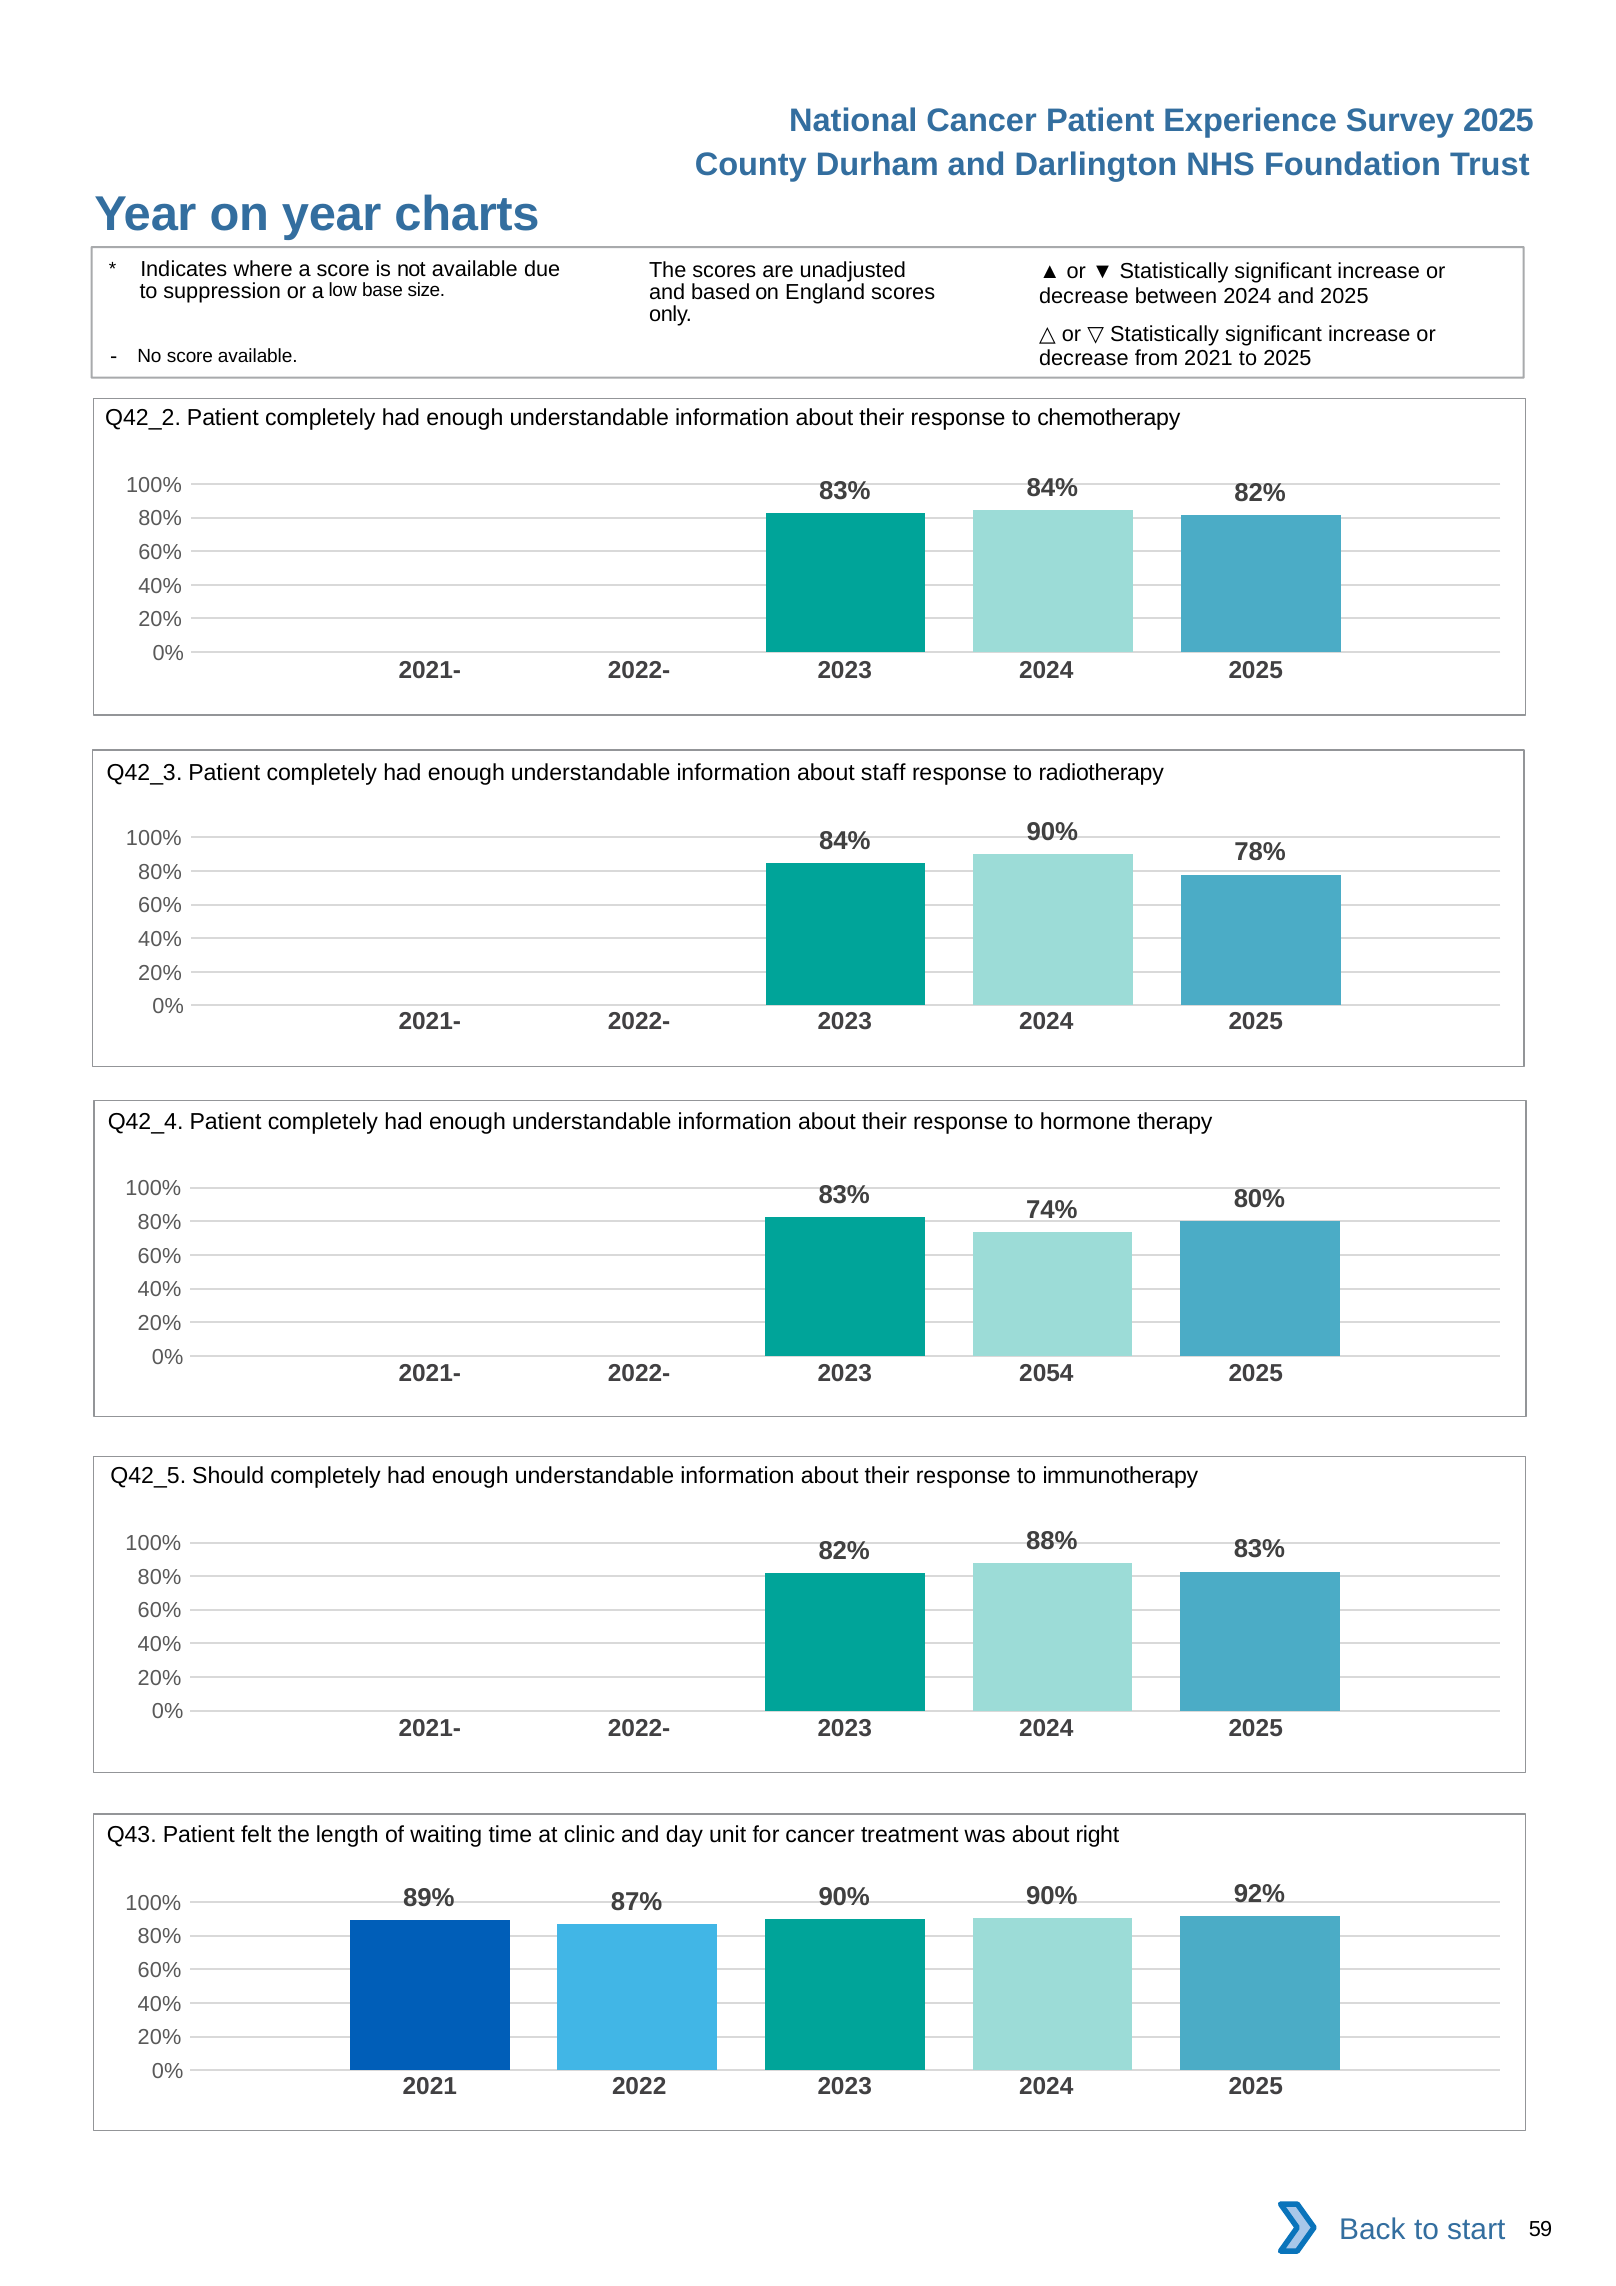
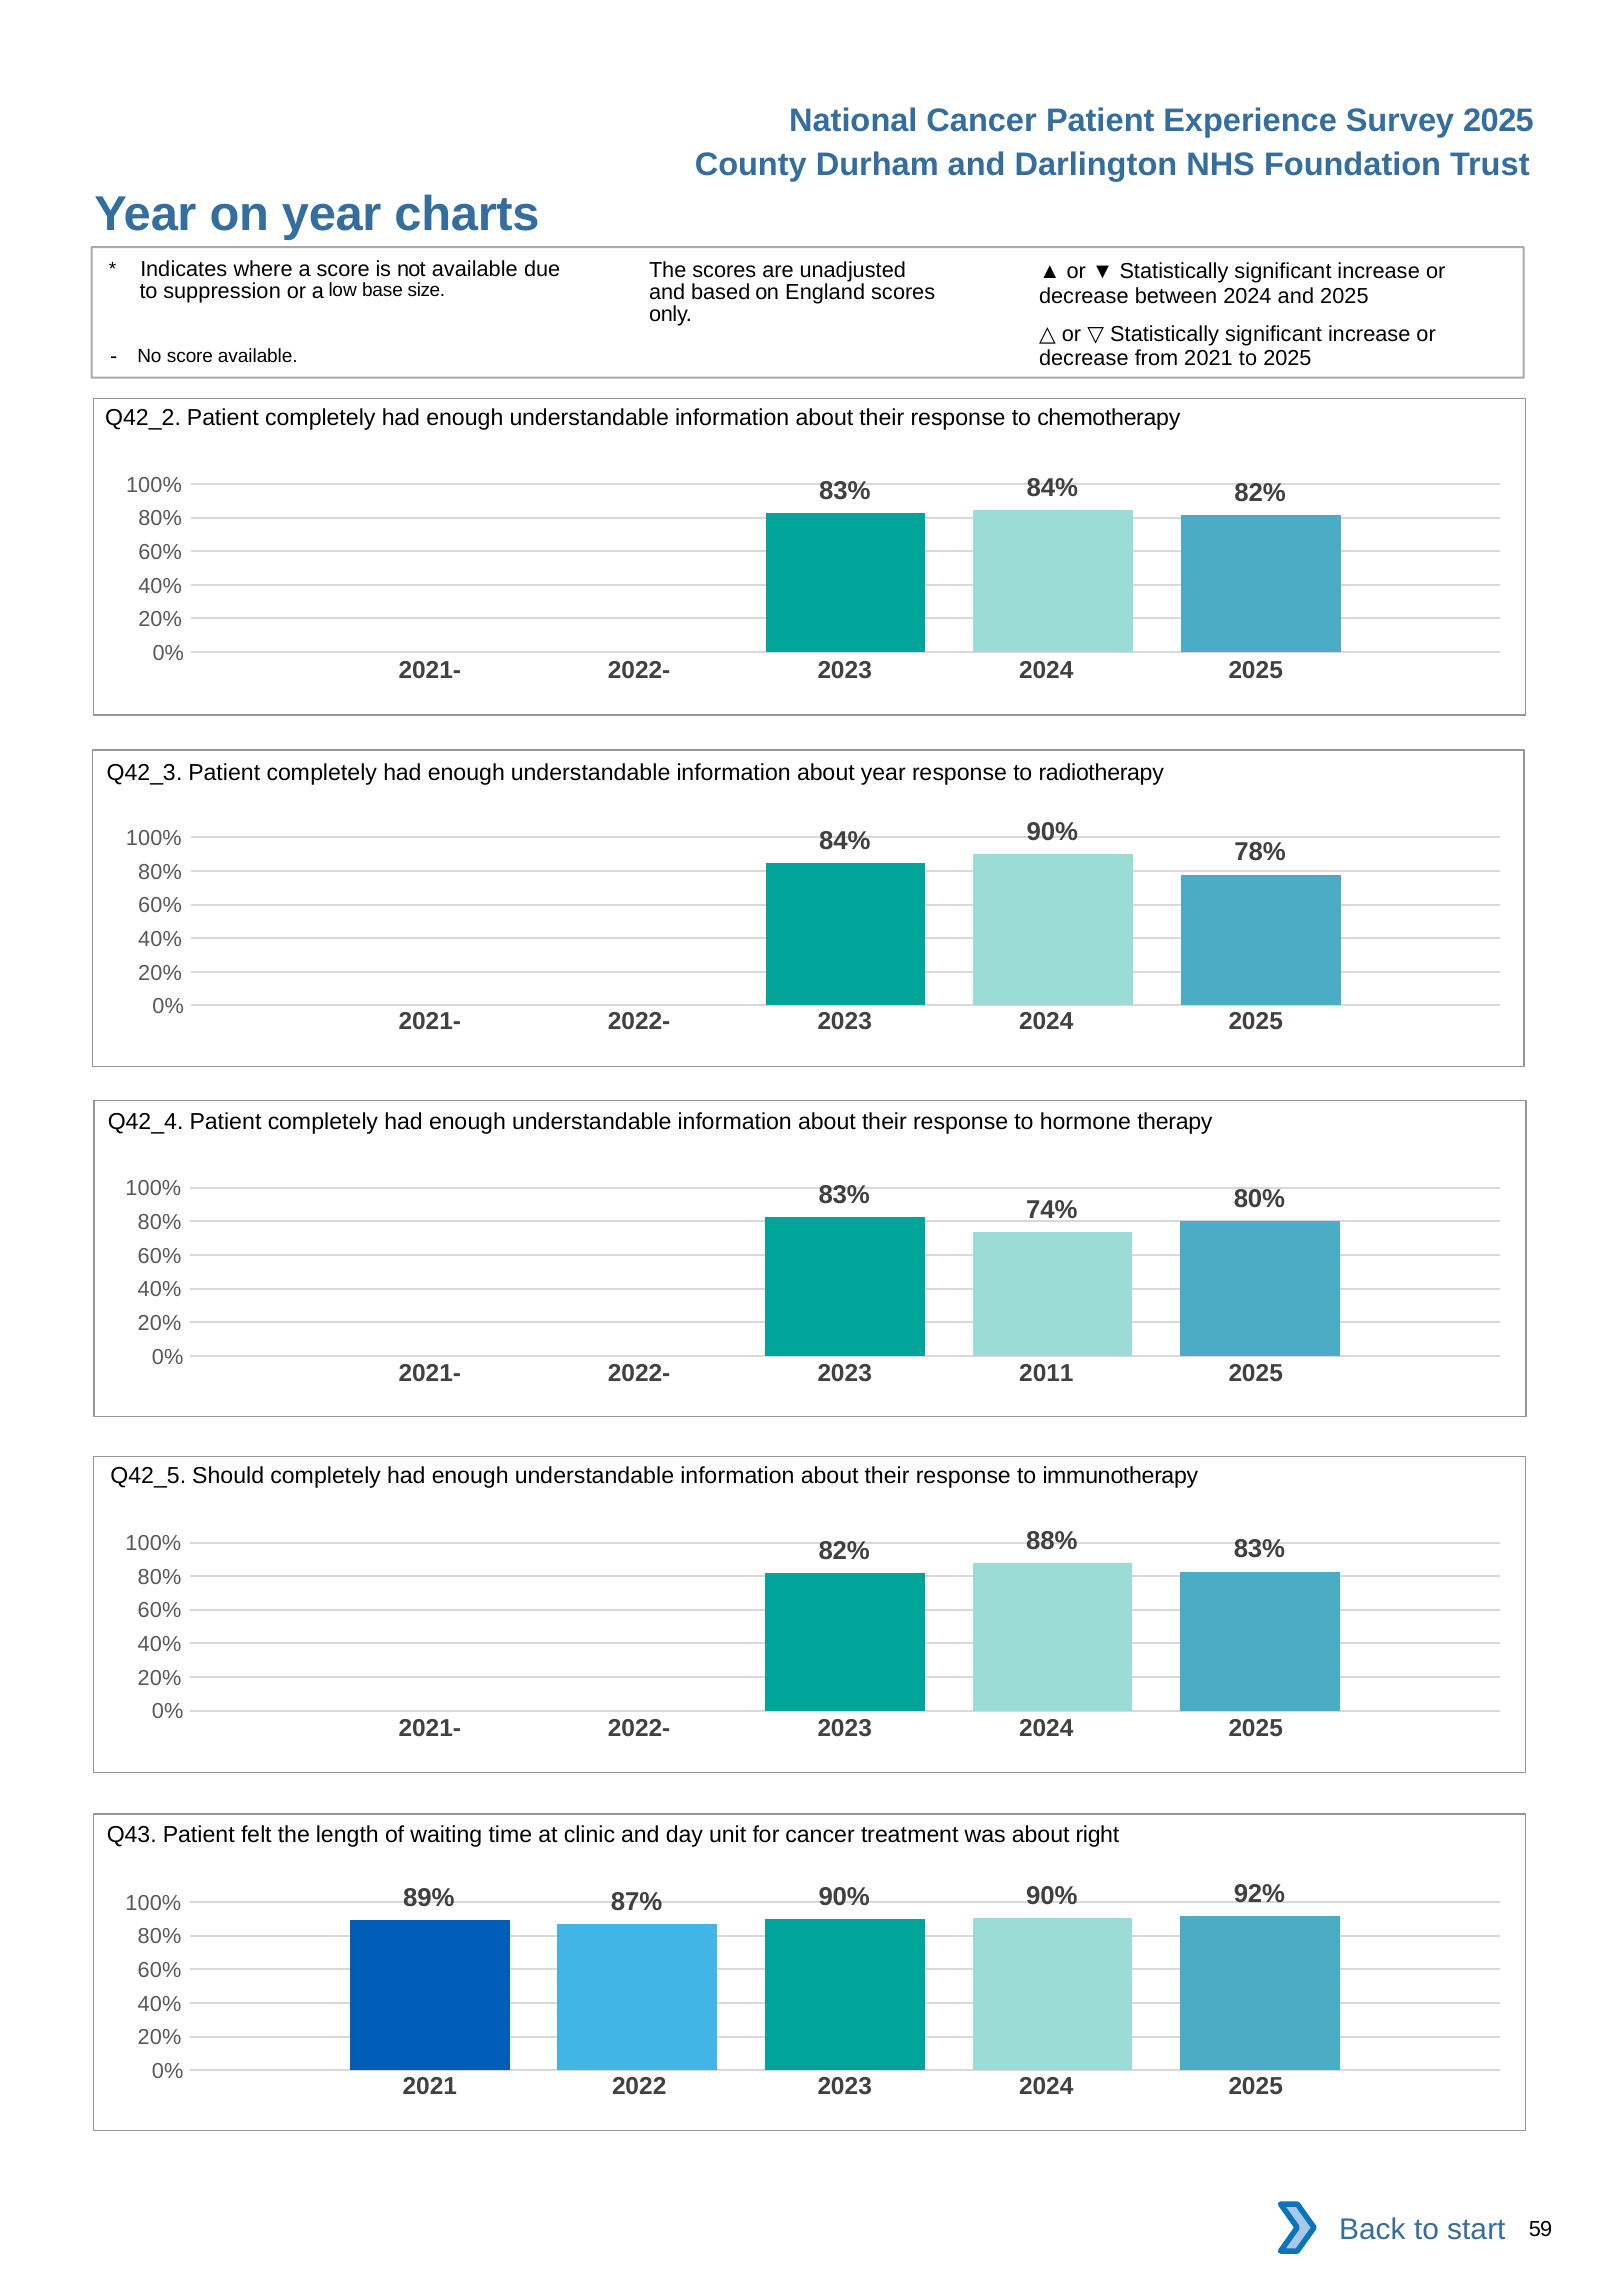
about staff: staff -> year (883, 773)
2054: 2054 -> 2011 (1046, 1374)
